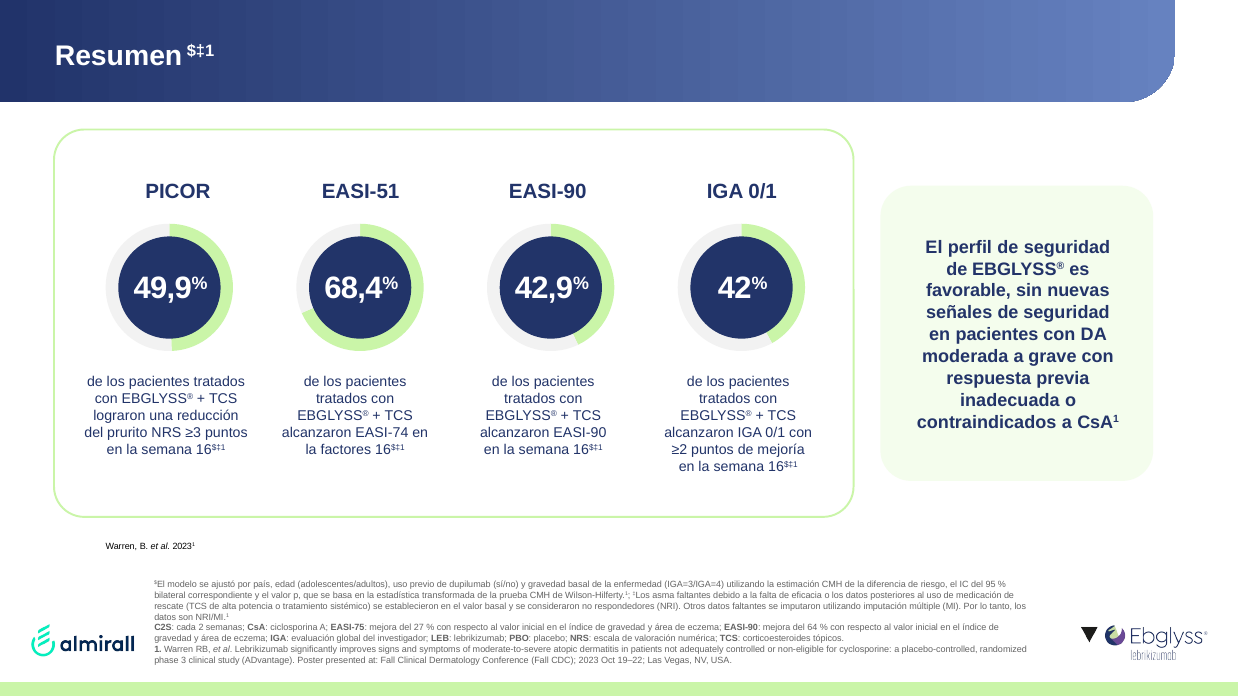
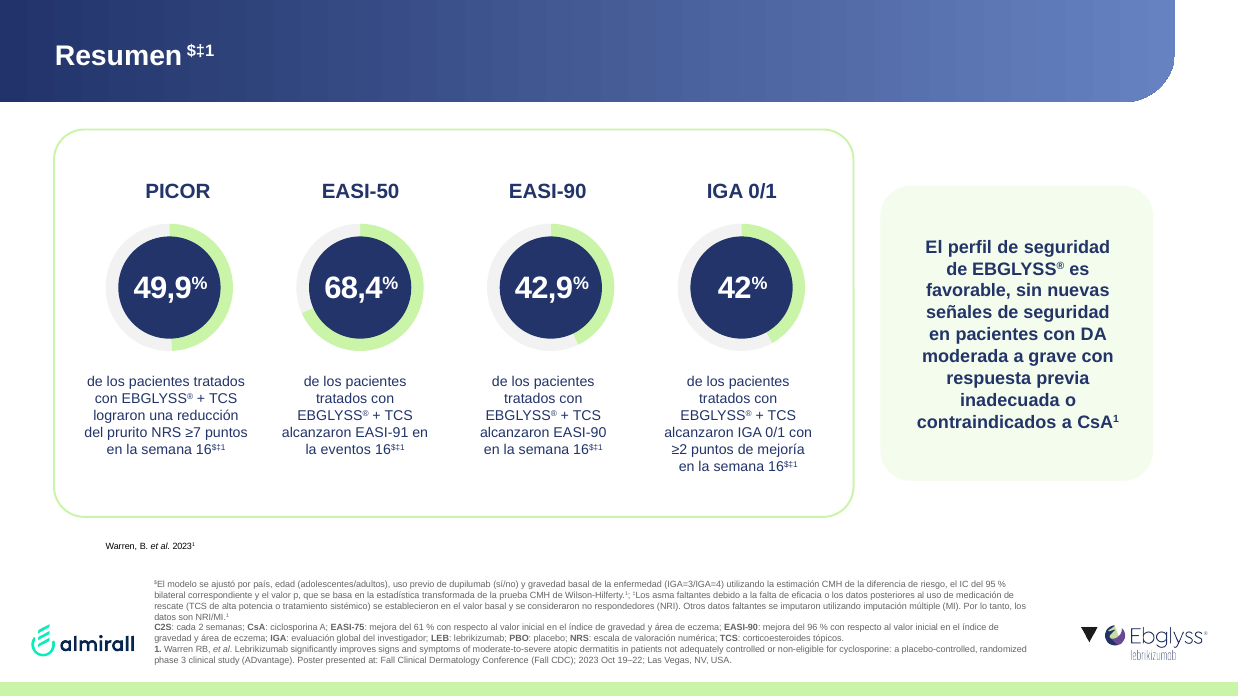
EASI-51: EASI-51 -> EASI-50 (361, 192)
≥3: ≥3 -> ≥7 (193, 433)
EASI-74: EASI-74 -> EASI-91 (382, 433)
factores: factores -> eventos (346, 450)
27: 27 -> 61 (419, 628)
64: 64 -> 96 (812, 628)
